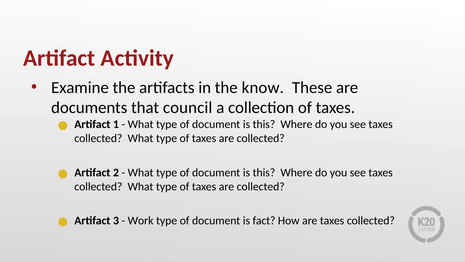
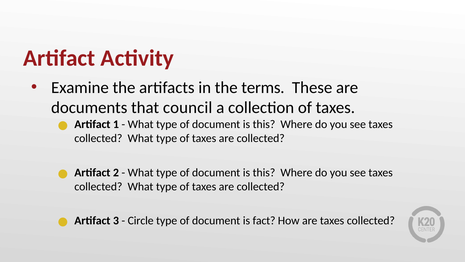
know: know -> terms (263, 87)
Work: Work -> Circle (141, 220)
